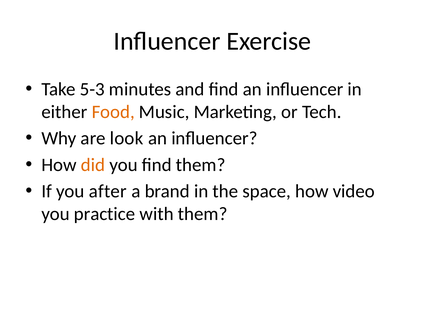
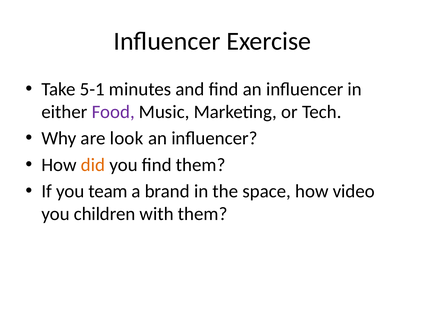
5-3: 5-3 -> 5-1 (92, 89)
Food colour: orange -> purple (113, 112)
after: after -> team (108, 191)
practice: practice -> children (105, 214)
